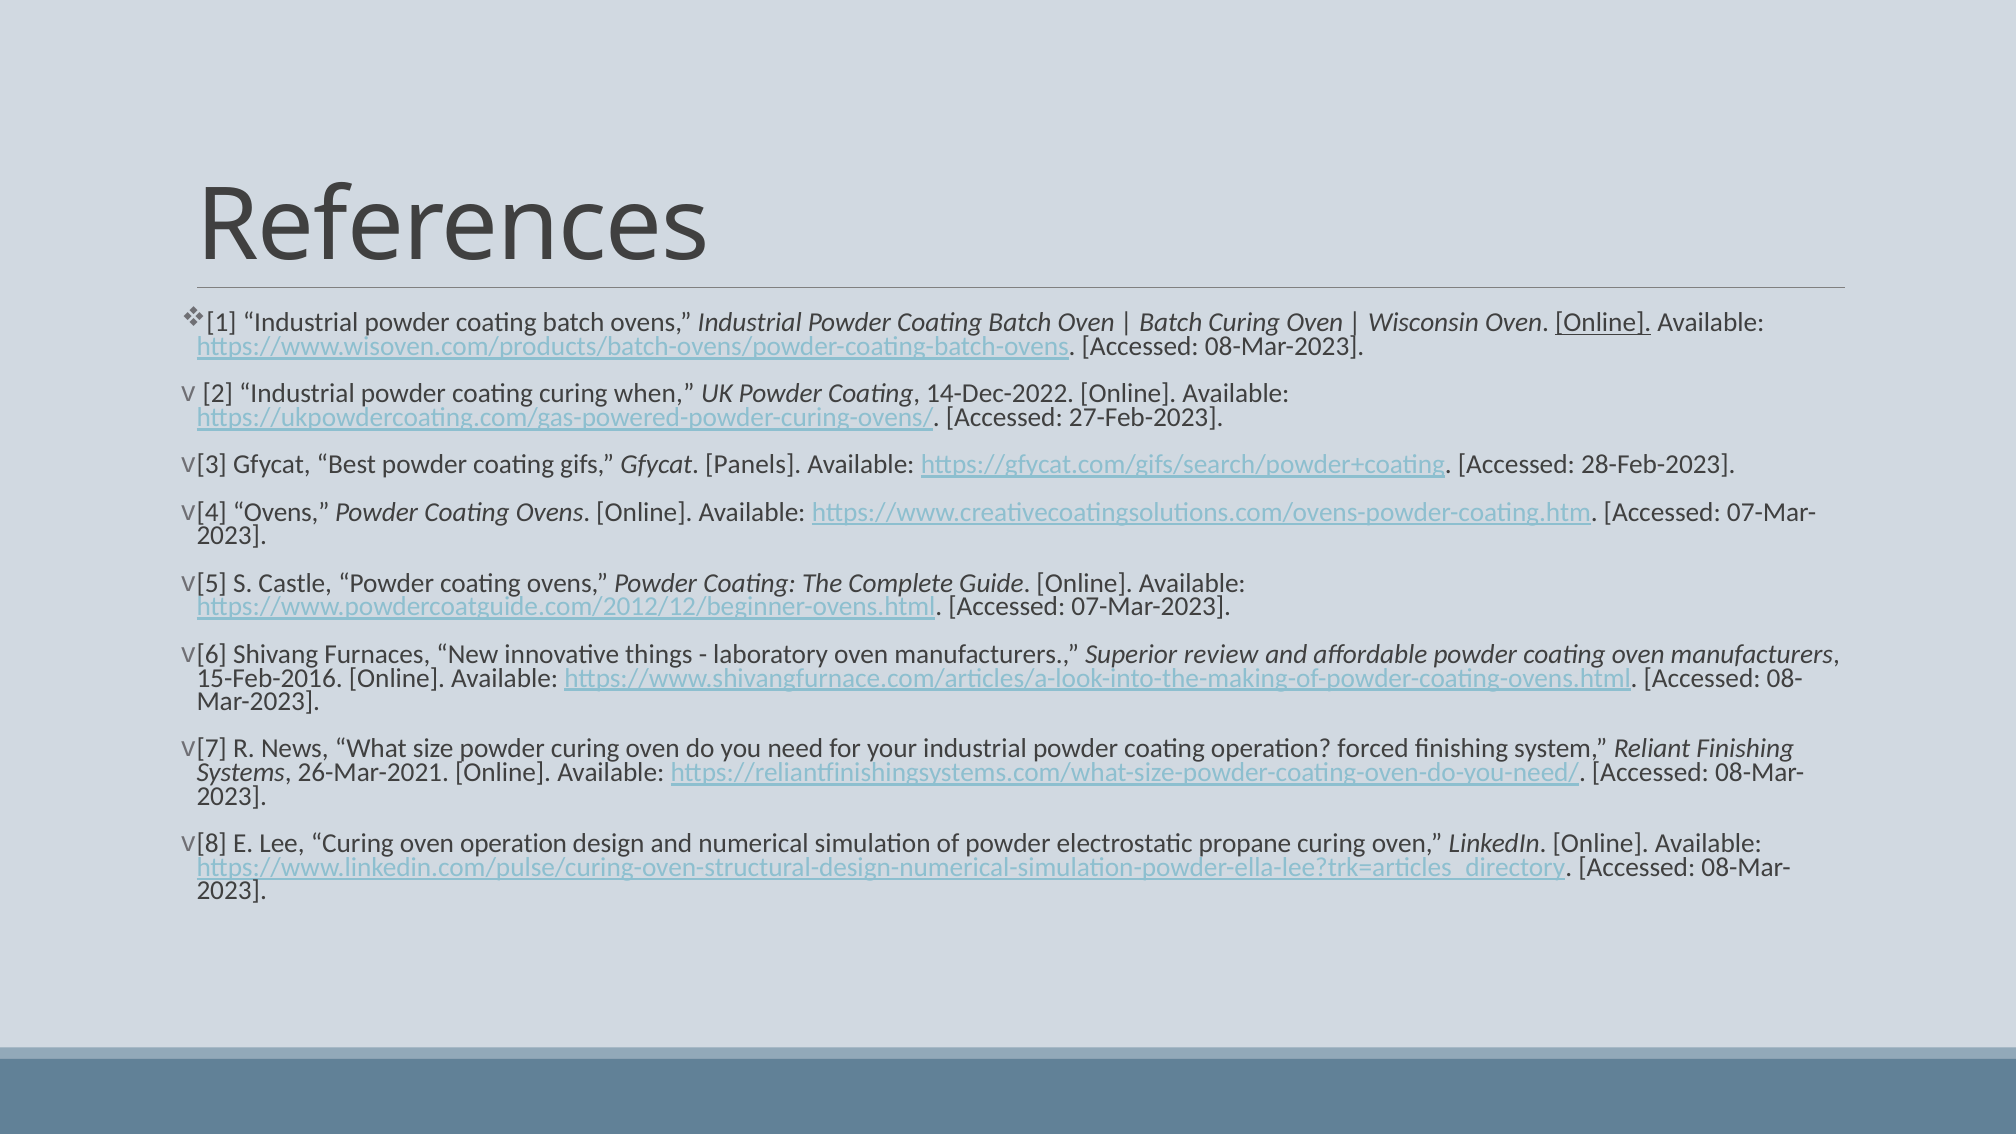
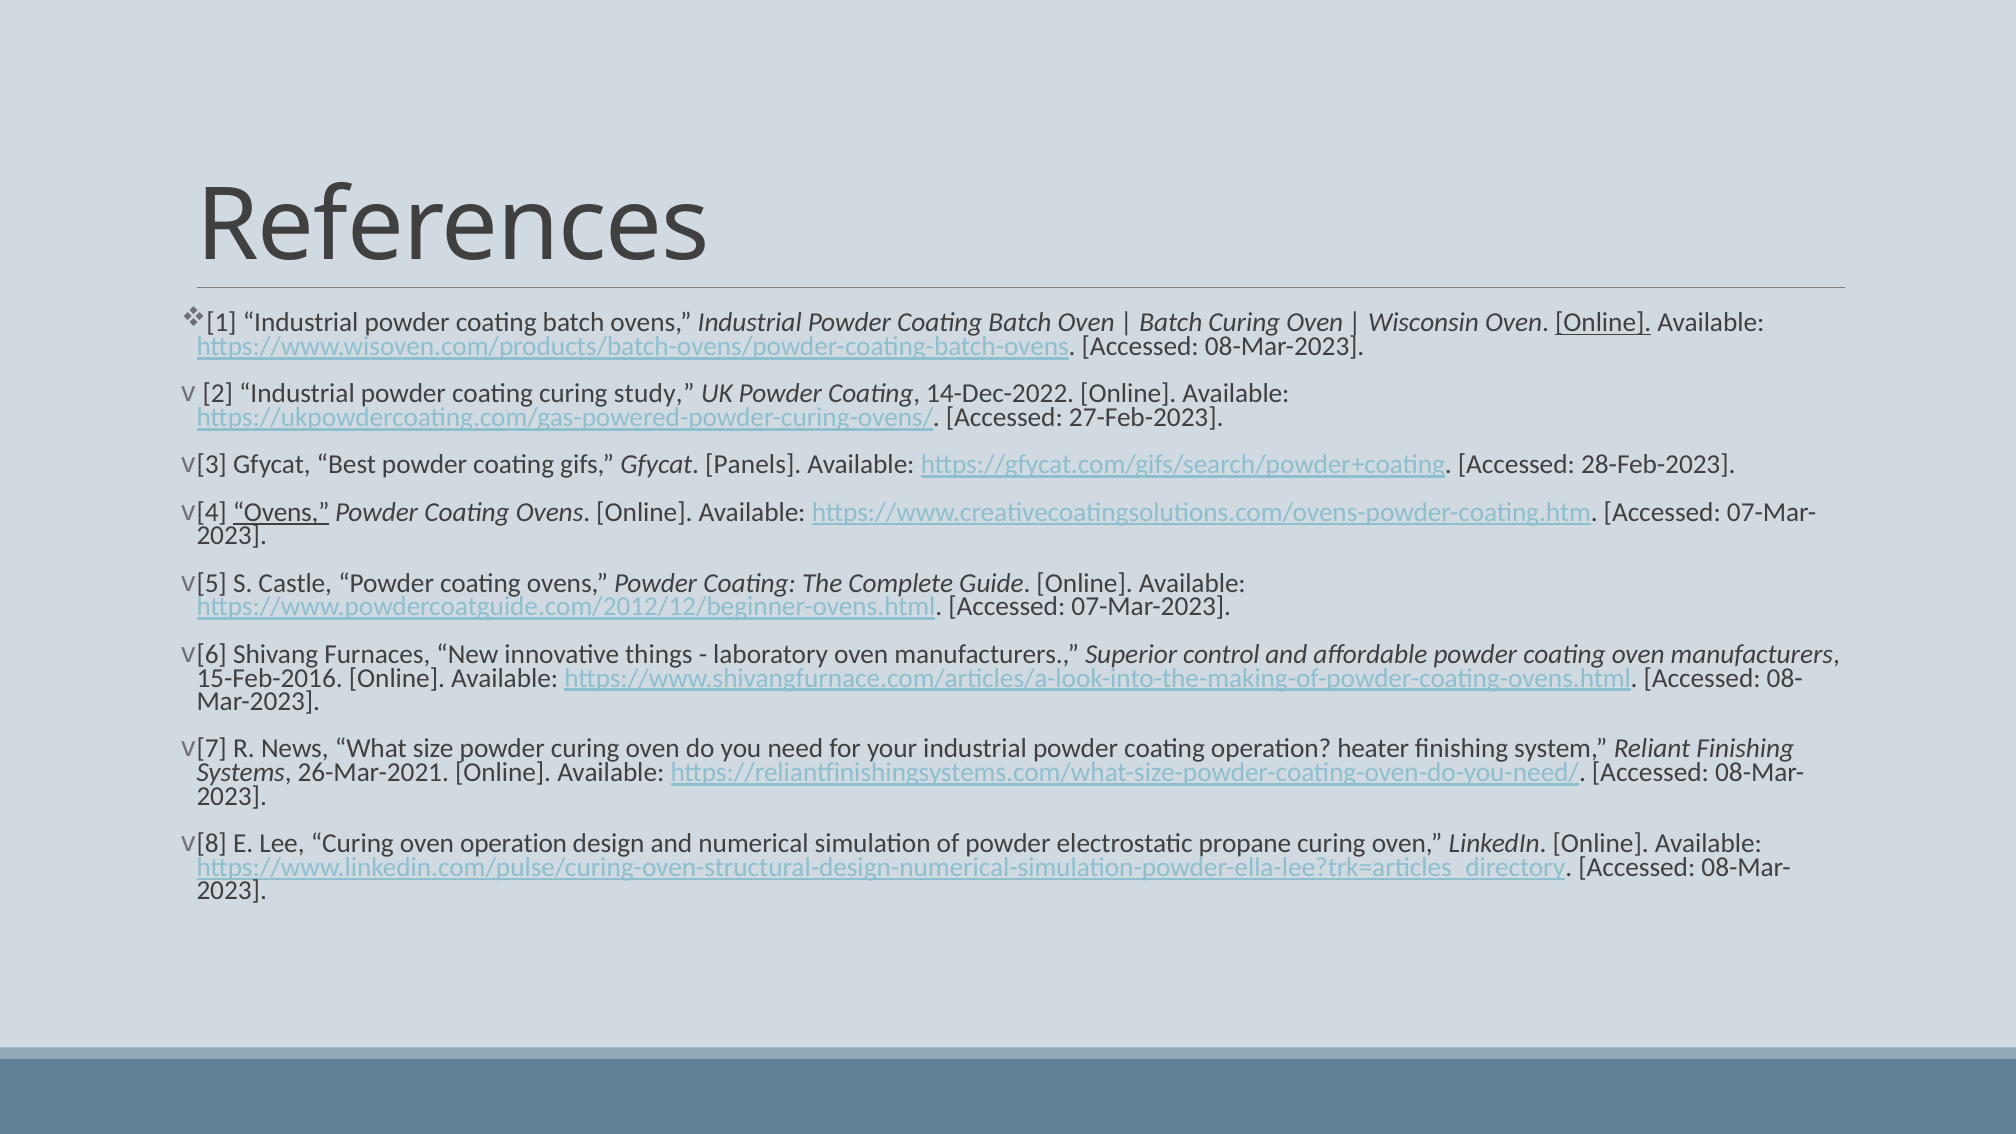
when: when -> study (654, 394)
Ovens underline: none -> present (281, 512)
review: review -> control (1221, 654)
forced: forced -> heater (1373, 749)
